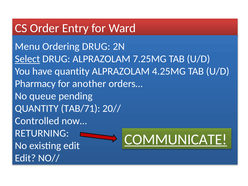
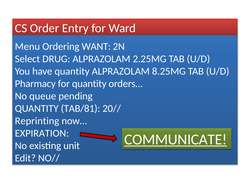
Ordering DRUG: DRUG -> WANT (96, 47)
Select underline: present -> none (27, 59)
7.25MG: 7.25MG -> 2.25MG (150, 59)
4.25MG: 4.25MG -> 8.25MG (169, 71)
for another: another -> quantity (89, 84)
TAB/71: TAB/71 -> TAB/81 (81, 109)
Controlled: Controlled -> Reprinting (37, 121)
RETURNING: RETURNING -> EXPIRATION (42, 133)
existing edit: edit -> unit (72, 146)
